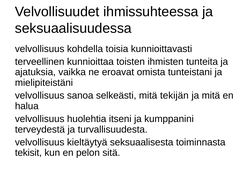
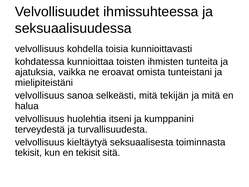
terveellinen: terveellinen -> kohdatessa (40, 62)
en pelon: pelon -> tekisit (88, 153)
